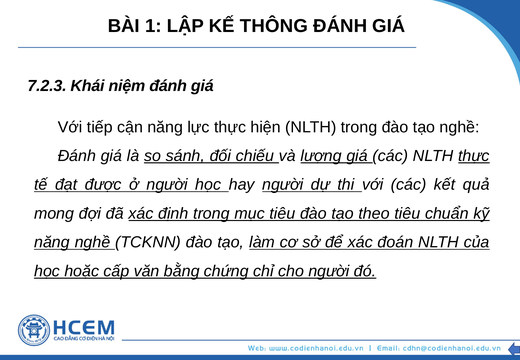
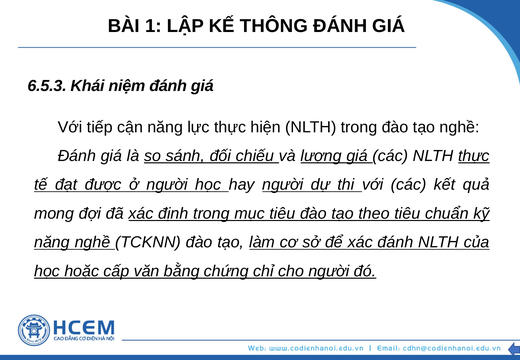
7.2.3: 7.2.3 -> 6.5.3 (47, 86)
xác đoán: đoán -> đánh (395, 242)
